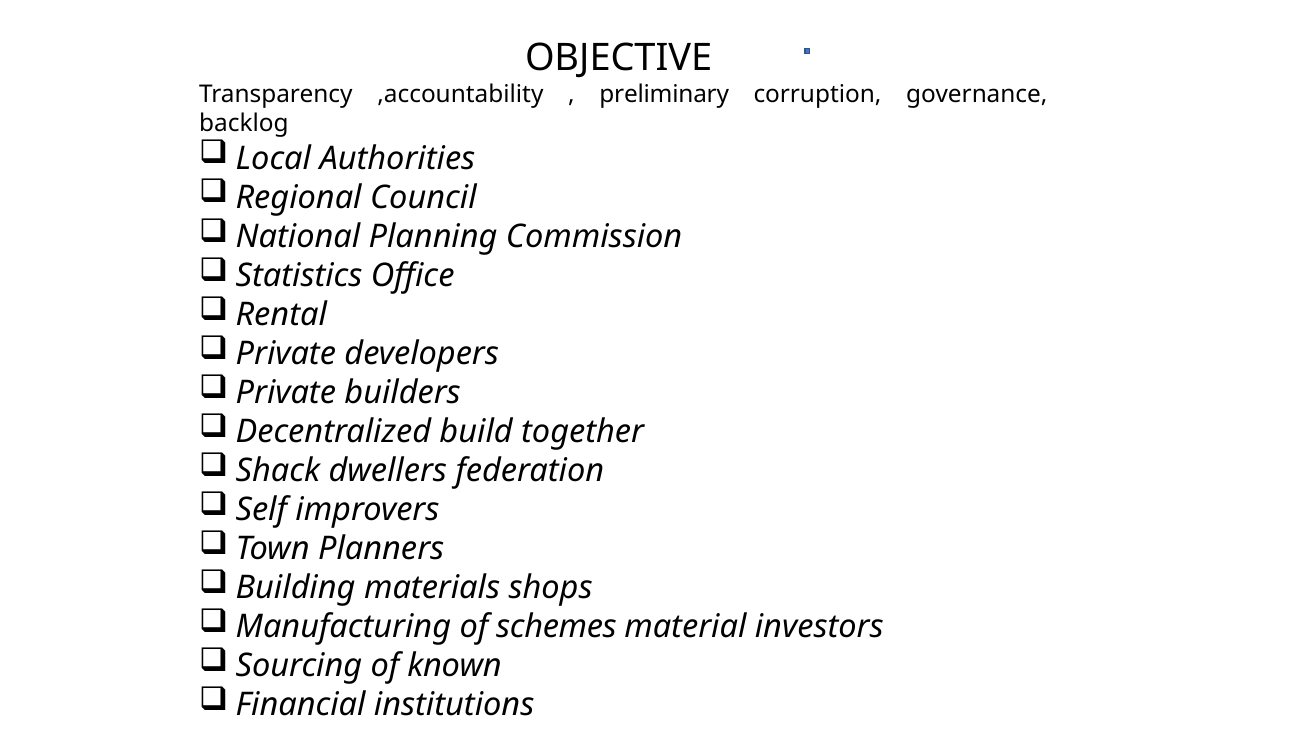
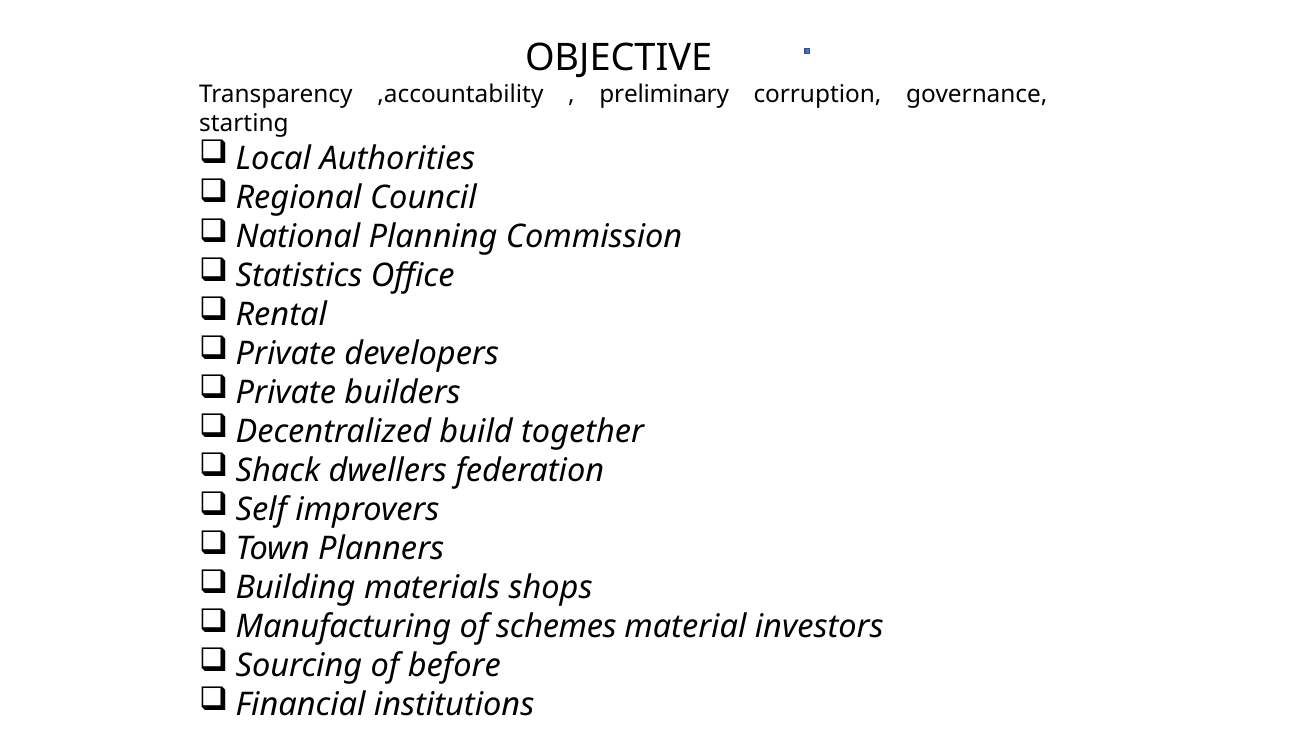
backlog: backlog -> starting (244, 124)
known: known -> before (454, 666)
